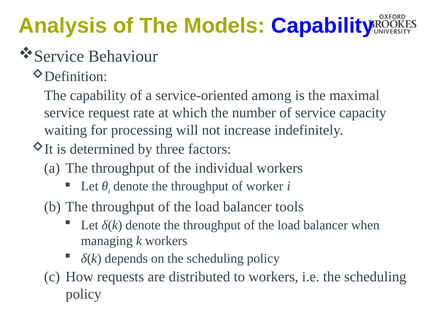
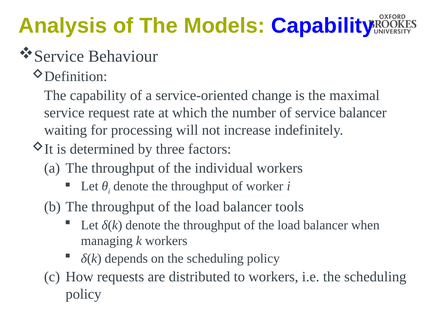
among: among -> change (272, 96)
service capacity: capacity -> balancer (363, 113)
